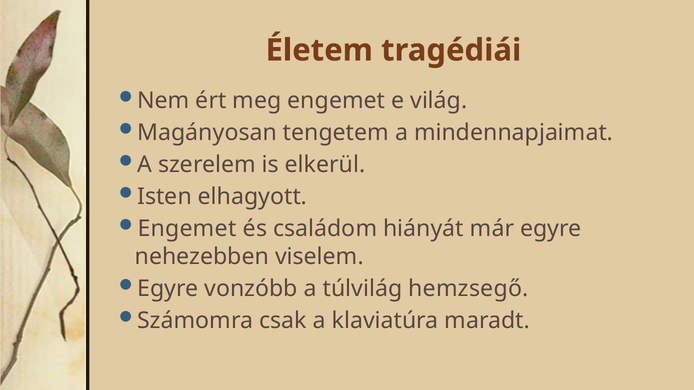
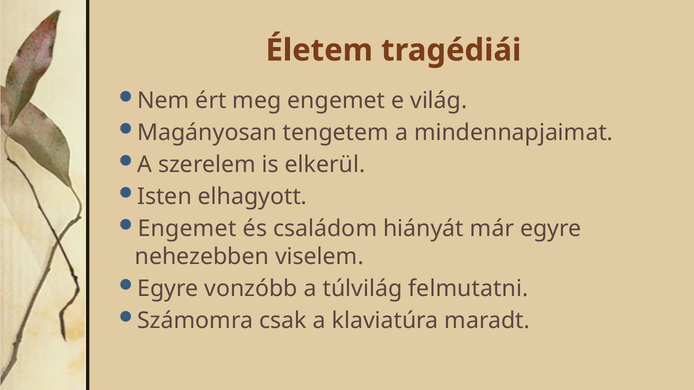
hemzsegő: hemzsegő -> felmutatni (468, 289)
